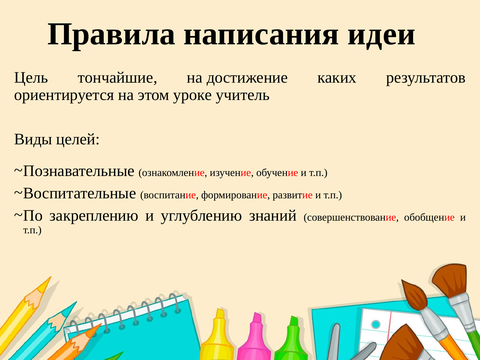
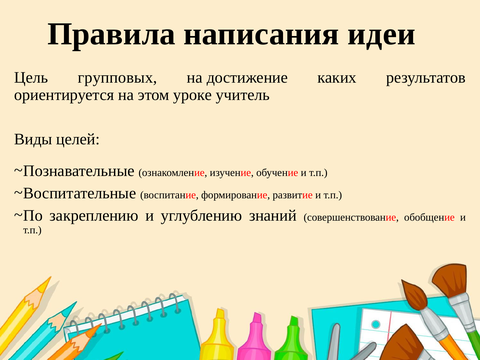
тончайшие: тончайшие -> групповых (118, 78)
